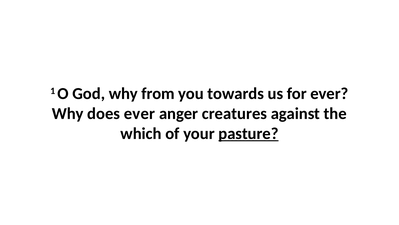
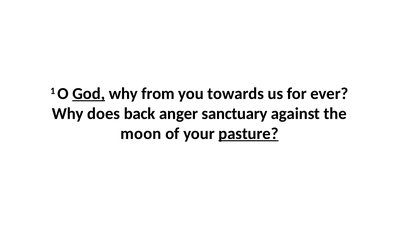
God underline: none -> present (89, 93)
does ever: ever -> back (140, 113)
creatures: creatures -> sanctuary (235, 113)
which: which -> moon (141, 133)
